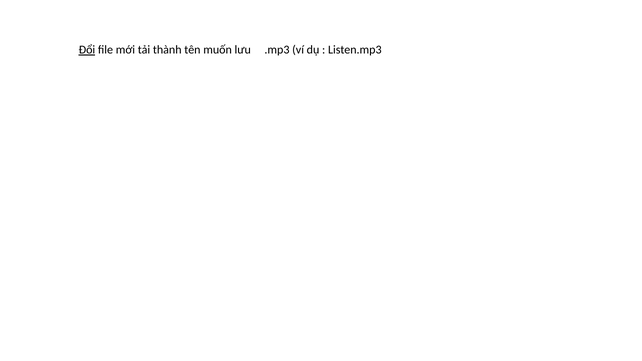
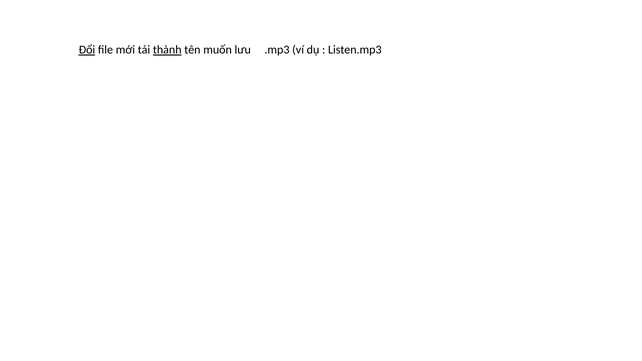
thành underline: none -> present (167, 50)
